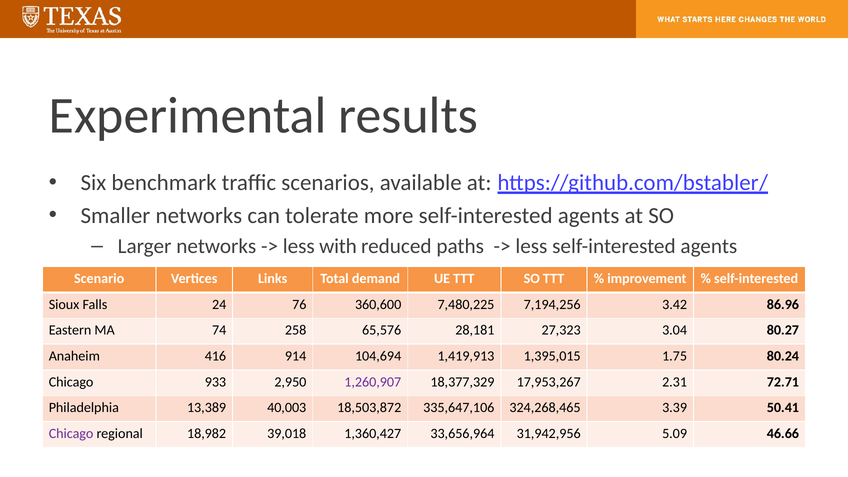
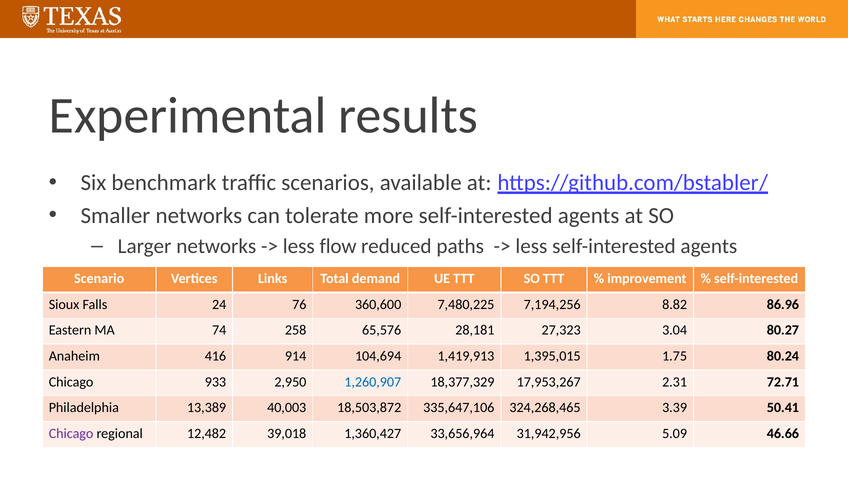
with: with -> flow (338, 246)
3.42: 3.42 -> 8.82 (675, 305)
1,260,907 colour: purple -> blue (373, 382)
18,982: 18,982 -> 12,482 (207, 433)
